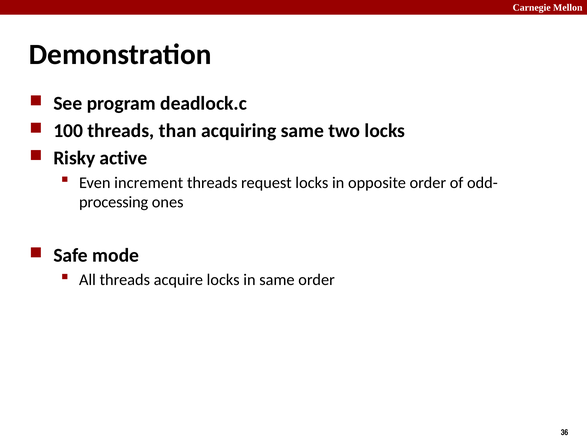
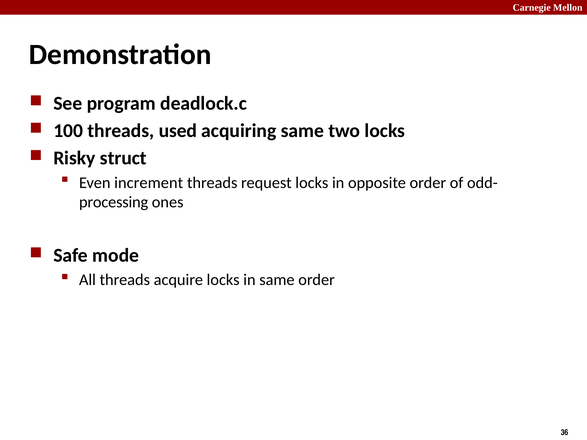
than: than -> used (178, 131)
active: active -> struct (123, 158)
